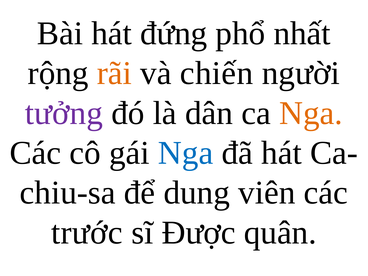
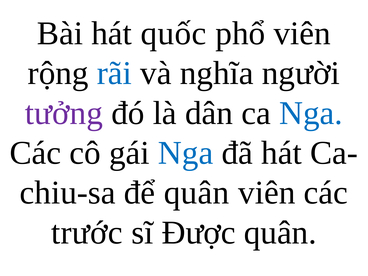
đứng: đứng -> quốc (173, 33)
phổ nhất: nhất -> viên (302, 33)
rãi colour: orange -> blue (114, 73)
chiến: chiến -> nghĩa (217, 73)
Nga colour: orange -> blue (311, 113)
để dung: dung -> quân (197, 193)
